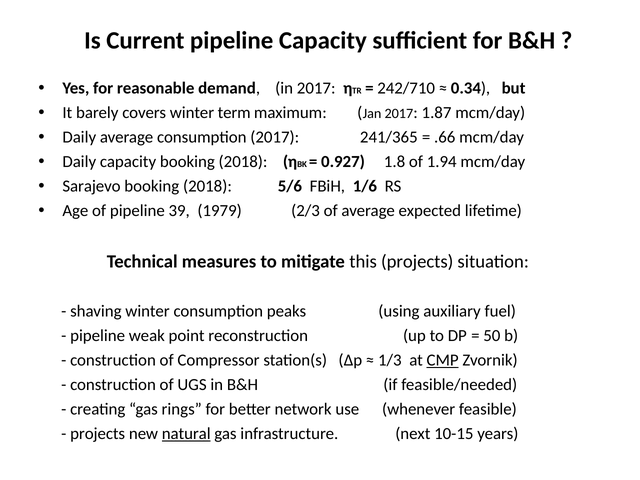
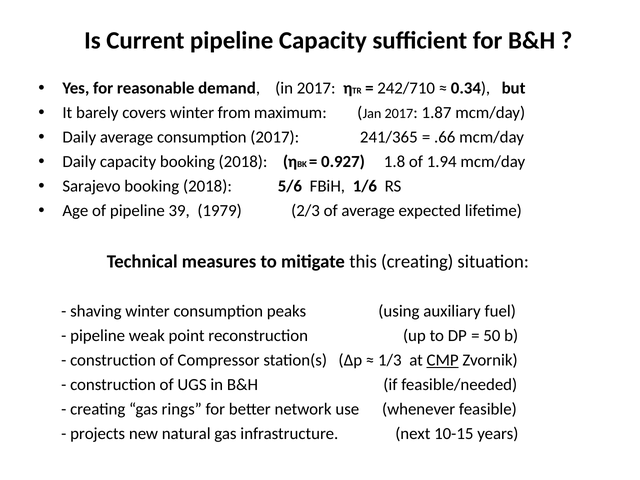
term: term -> from (234, 113)
this projects: projects -> creating (417, 261)
natural underline: present -> none (186, 434)
